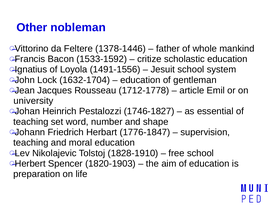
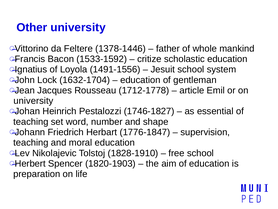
Other nobleman: nobleman -> university (78, 27)
